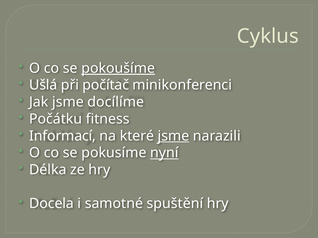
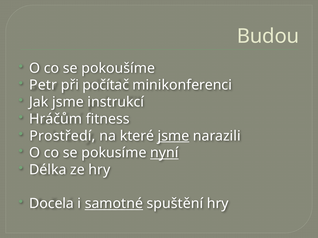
Cyklus: Cyklus -> Budou (268, 36)
pokoušíme underline: present -> none (118, 68)
Ušlá: Ušlá -> Petr (43, 85)
docílíme: docílíme -> instrukcí (116, 102)
Počátku: Počátku -> Hráčům (56, 119)
Informací: Informací -> Prostředí (62, 136)
samotné underline: none -> present (114, 204)
